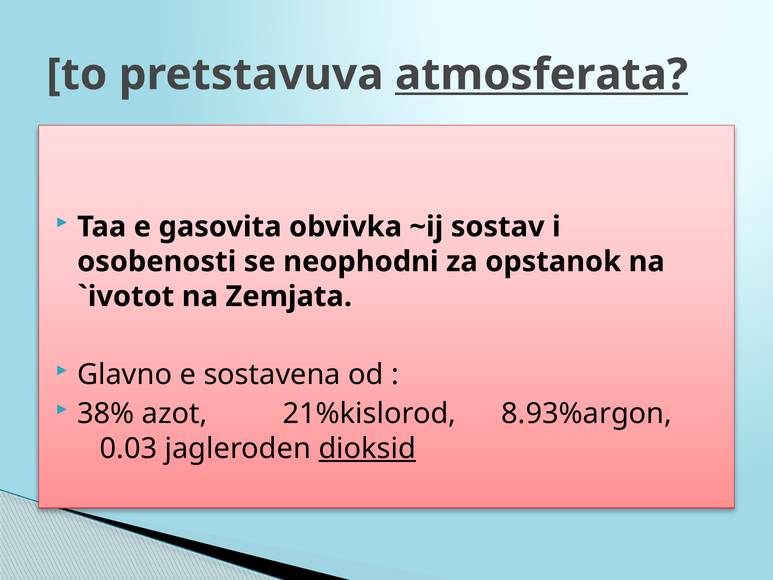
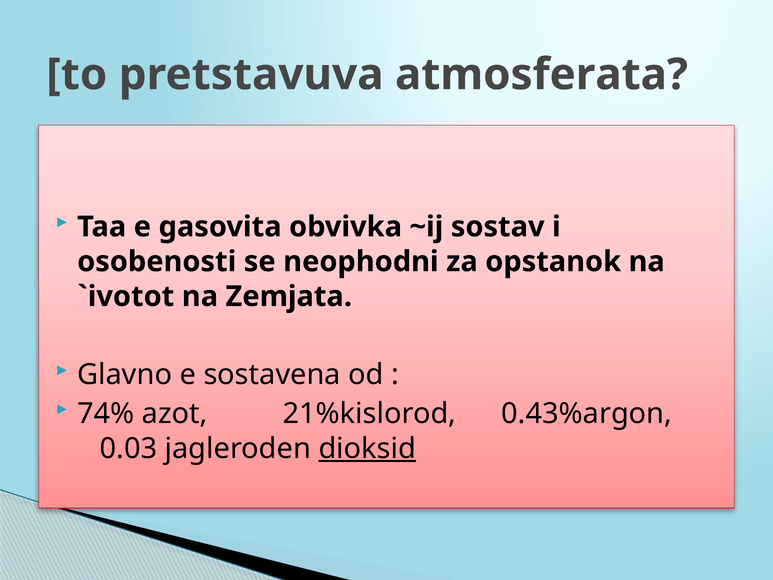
atmosferata underline: present -> none (541, 75)
38%: 38% -> 74% (106, 414)
8.93%argon: 8.93%argon -> 0.43%argon (587, 414)
